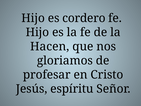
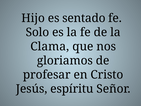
cordero: cordero -> sentado (84, 18)
Hijo: Hijo -> Solo (37, 32)
Hacen: Hacen -> Clama (50, 46)
